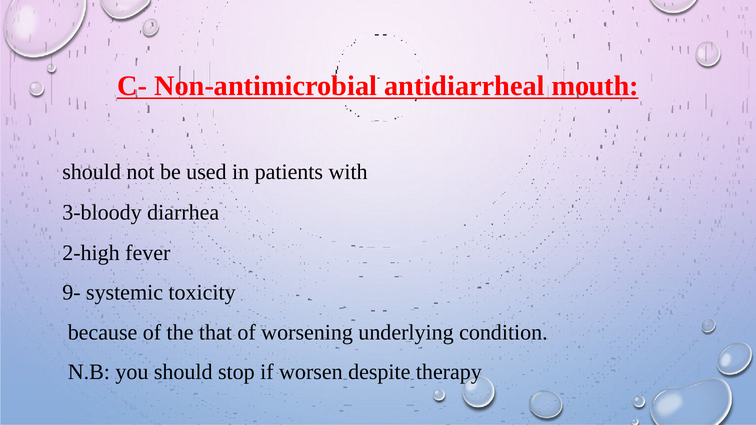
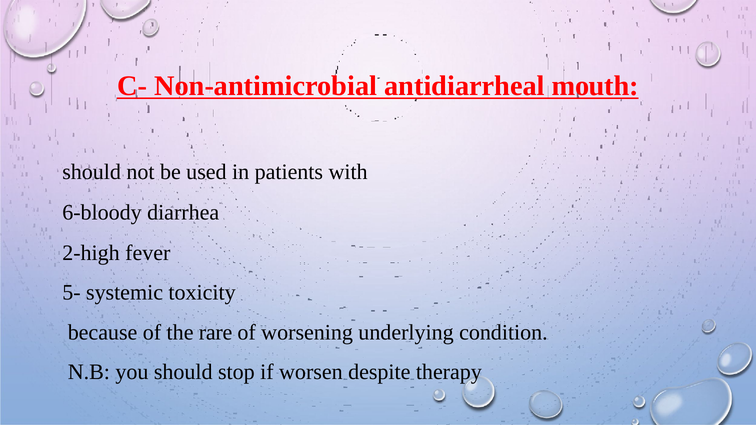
3-bloody: 3-bloody -> 6-bloody (102, 213)
9-: 9- -> 5- (71, 293)
that: that -> rare (216, 332)
